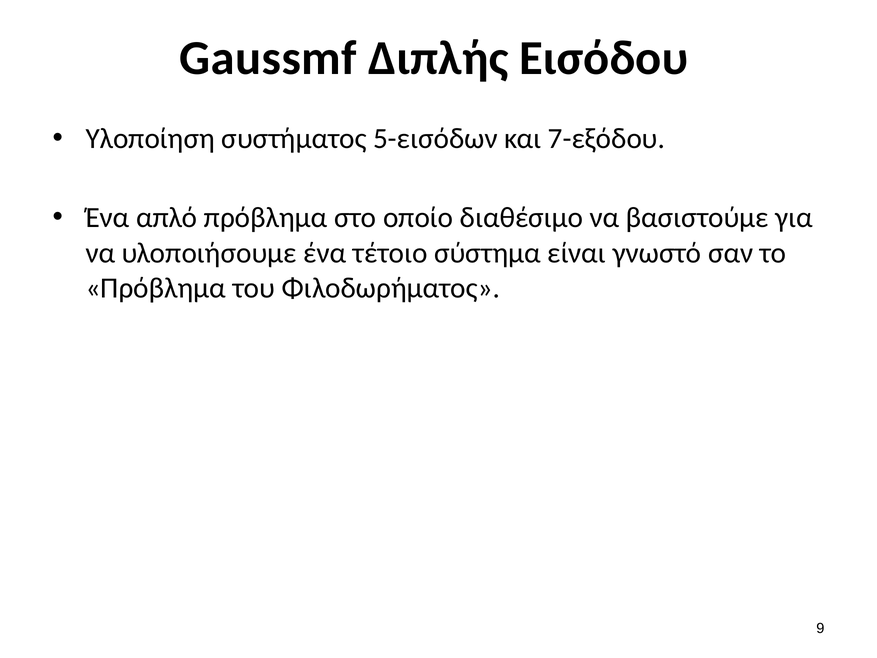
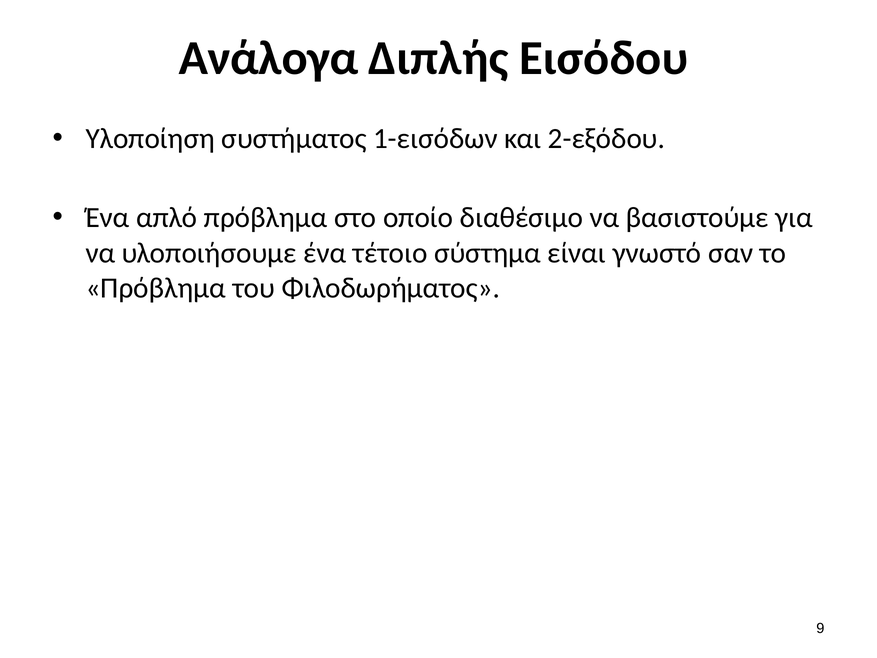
Gaussmf: Gaussmf -> Ανάλογα (269, 58)
5-εισόδων: 5-εισόδων -> 1-εισόδων (436, 139)
7-εξόδου: 7-εξόδου -> 2-εξόδου (607, 139)
